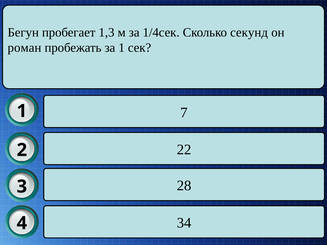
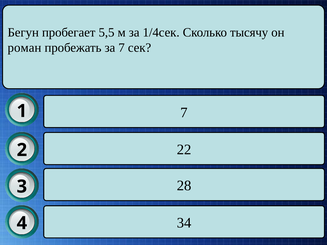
1,3: 1,3 -> 5,5 (107, 33)
секунд: секунд -> тысячу (249, 33)
за 1: 1 -> 7 (122, 48)
